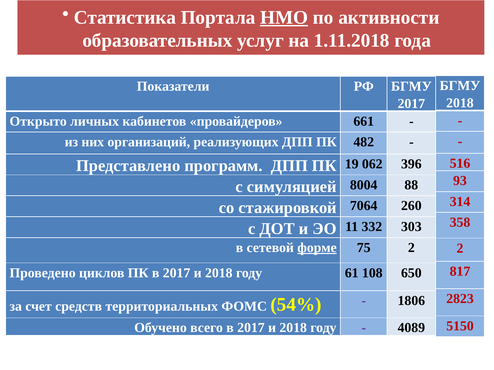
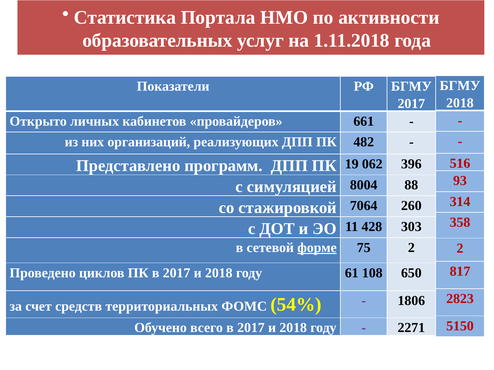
НМО underline: present -> none (284, 17)
332: 332 -> 428 (372, 227)
4089: 4089 -> 2271 (411, 328)
